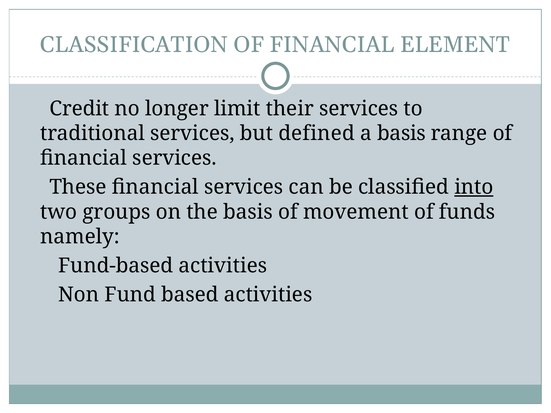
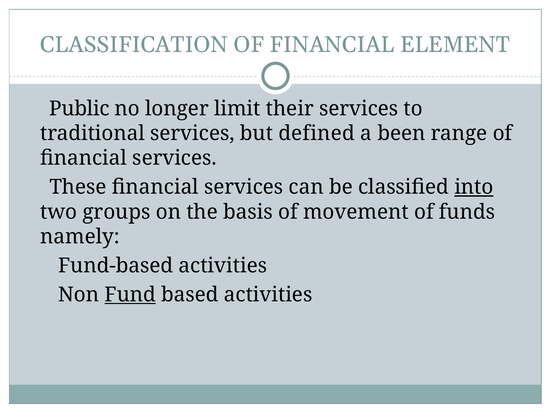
Credit: Credit -> Public (79, 109)
a basis: basis -> been (401, 133)
Fund underline: none -> present (130, 295)
